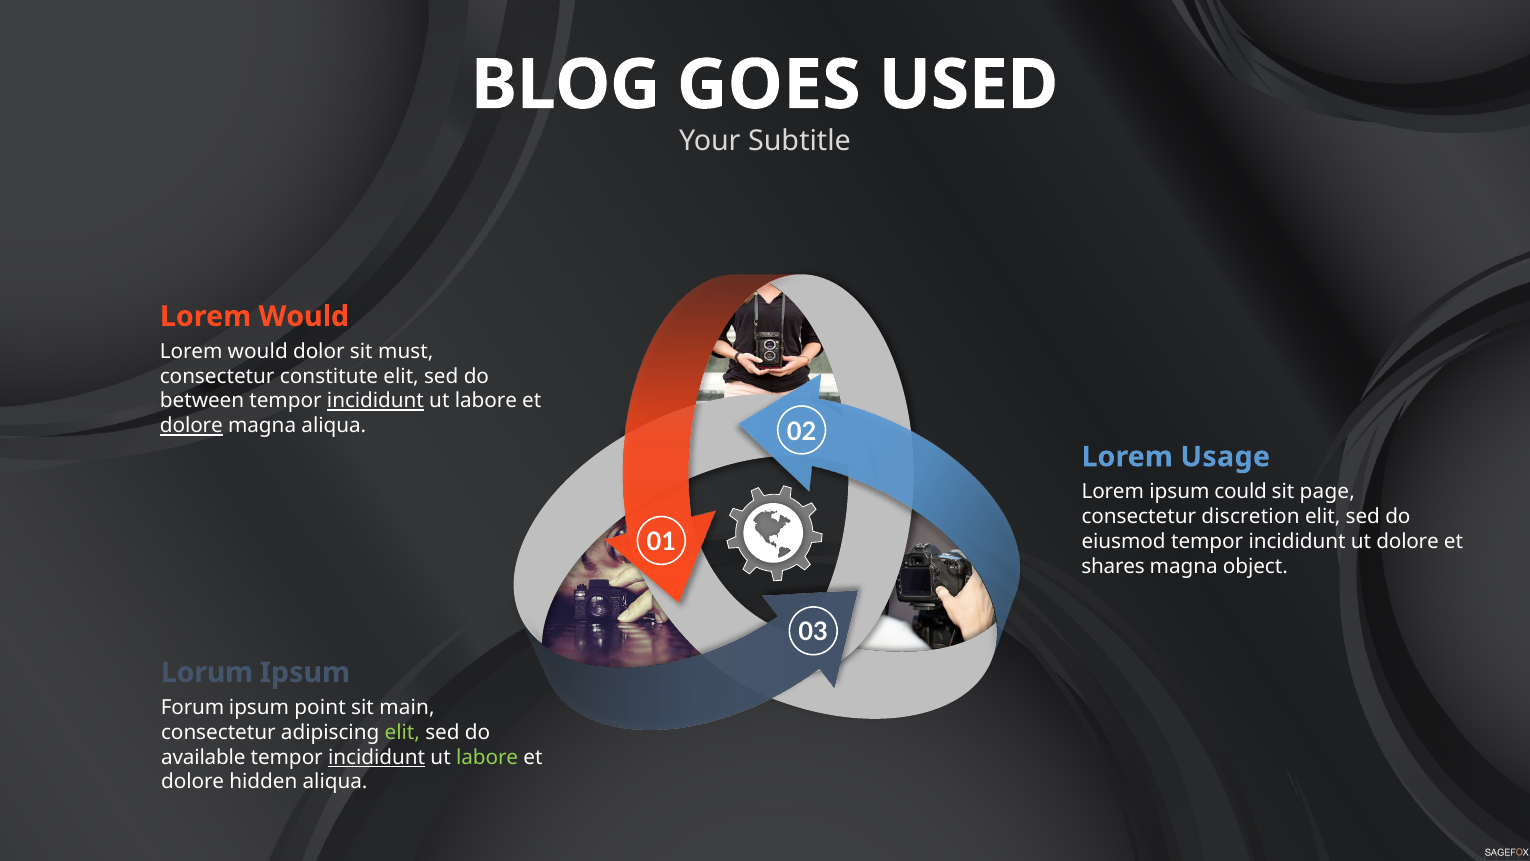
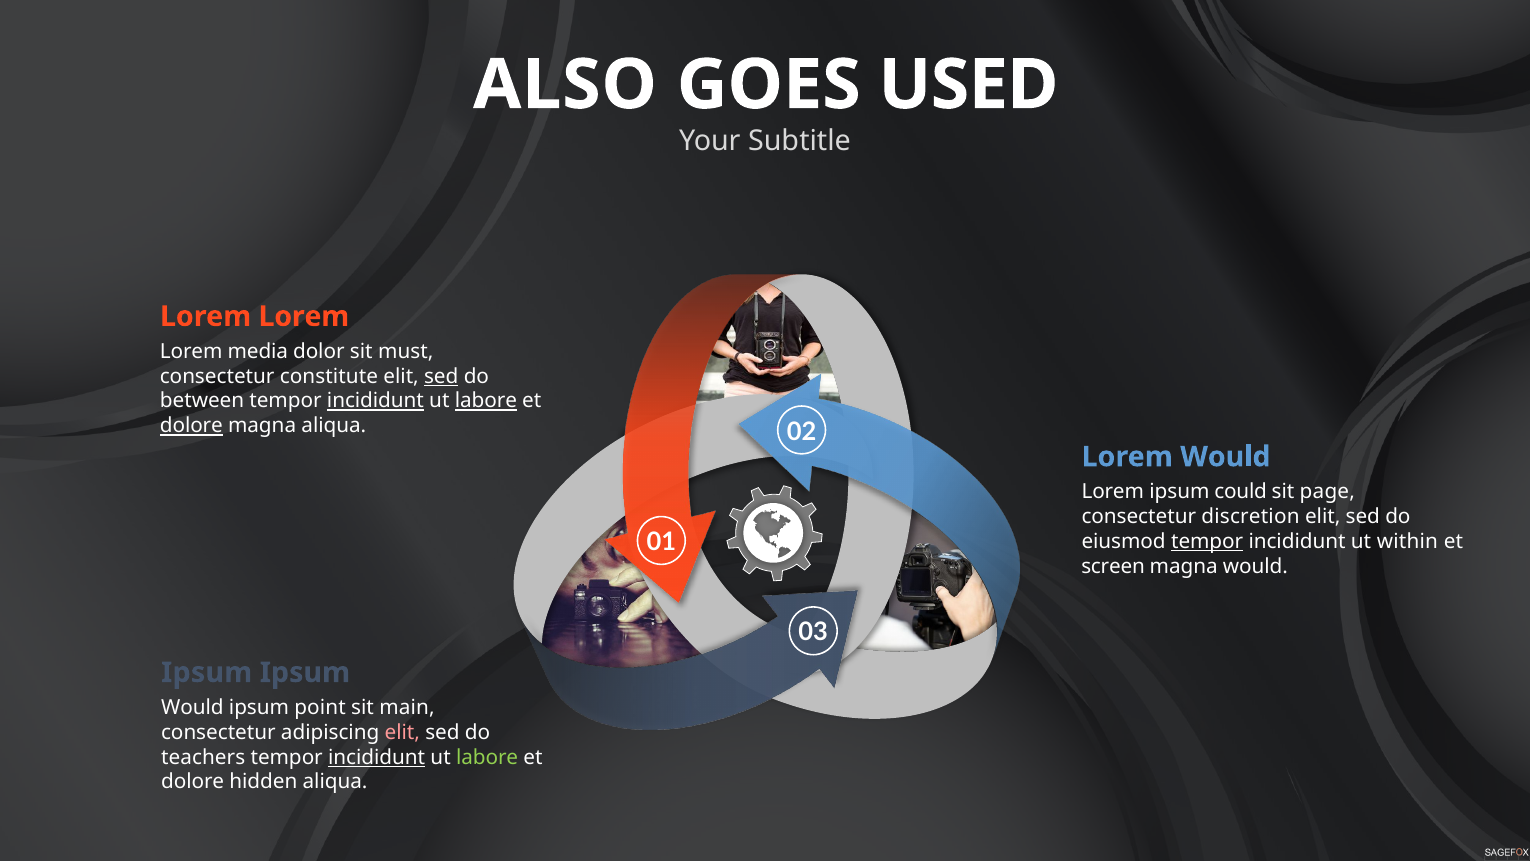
BLOG: BLOG -> ALSO (565, 85)
Would: Would -> Lorem (304, 316)
would: would -> media (258, 351)
sed underline: none -> present (441, 376)
labore underline: none -> present (486, 401)
Lorem Usage: Usage -> Would (1225, 457)
tempor underline: none -> present (1207, 541)
ut dolore: dolore -> within (1407, 541)
shares: shares -> screen (1113, 566)
magna object: object -> would (1255, 566)
Lorum: Lorum -> Ipsum (207, 672)
Forum: Forum -> Would (192, 707)
elit colour: light green -> pink (402, 732)
available: available -> teachers (203, 757)
